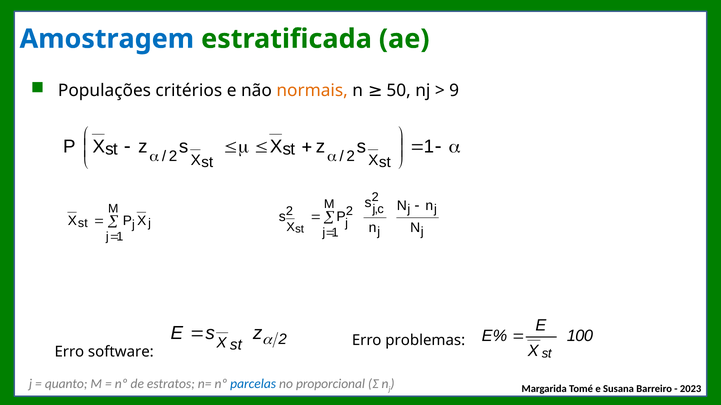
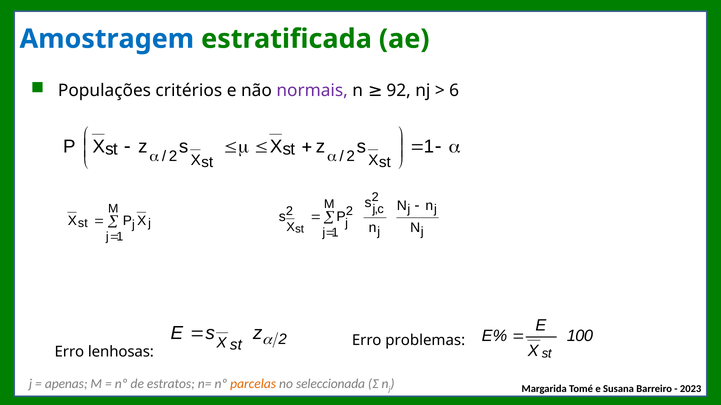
normais colour: orange -> purple (312, 91)
50: 50 -> 92 (399, 91)
9: 9 -> 6 (454, 91)
software: software -> lenhosas (121, 352)
quanto: quanto -> apenas (66, 384)
parcelas colour: blue -> orange (253, 384)
proporcional: proporcional -> seleccionada (331, 384)
